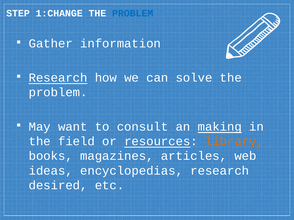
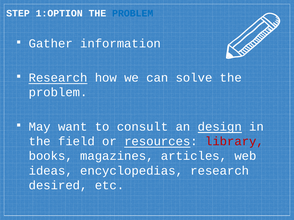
1:CHANGE: 1:CHANGE -> 1:OPTION (59, 13)
making: making -> design (220, 127)
library colour: orange -> red (234, 142)
